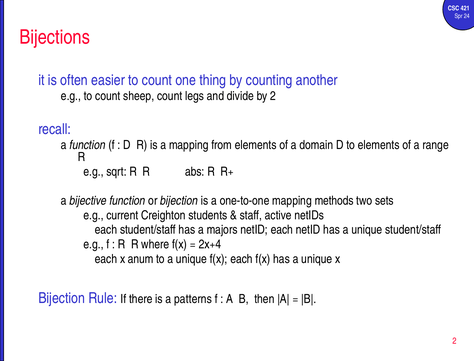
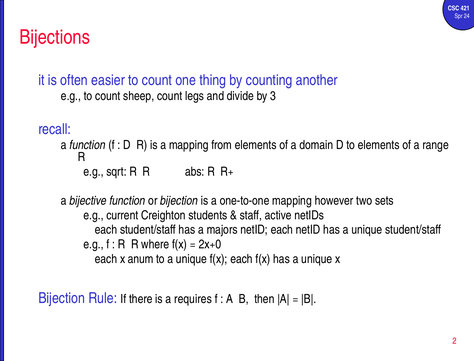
by 2: 2 -> 3 (273, 96)
methods: methods -> however (334, 201)
2x+4: 2x+4 -> 2x+0 (210, 244)
patterns: patterns -> requires (193, 299)
